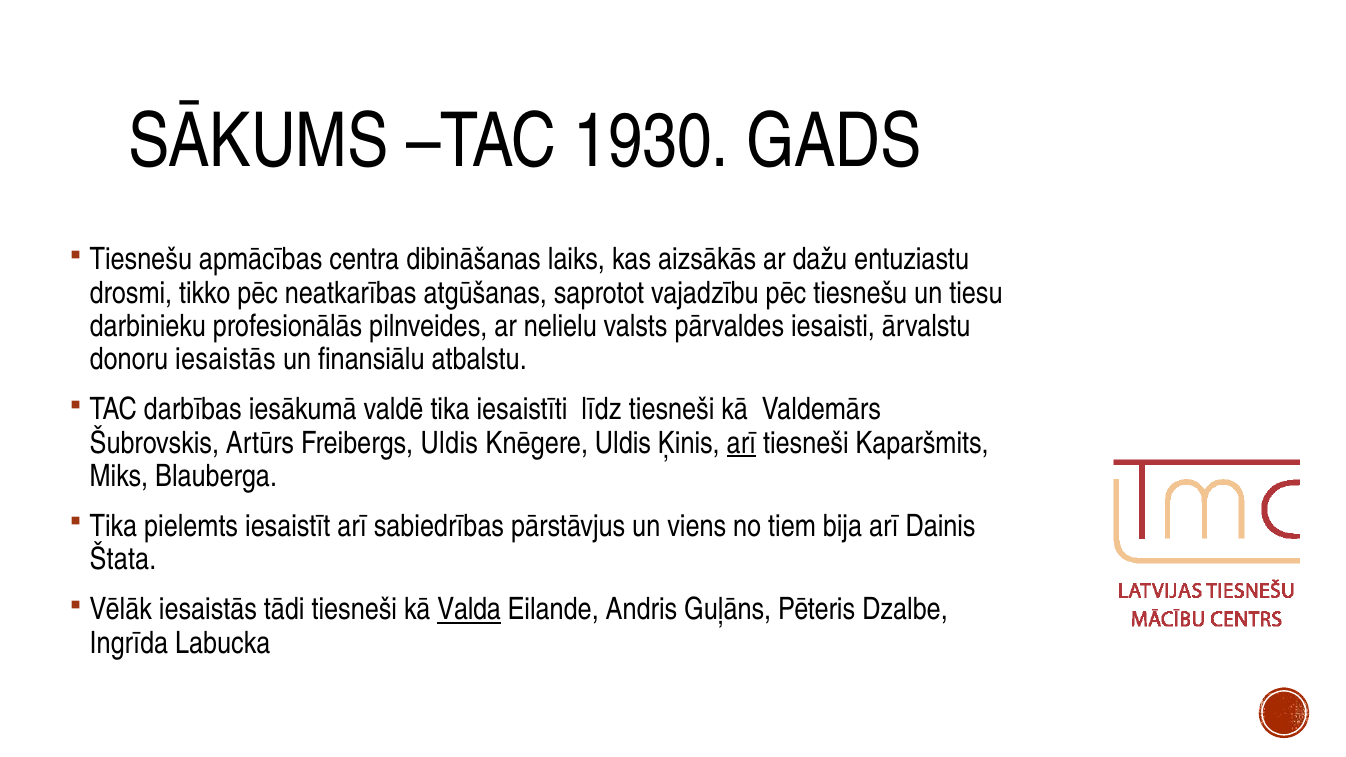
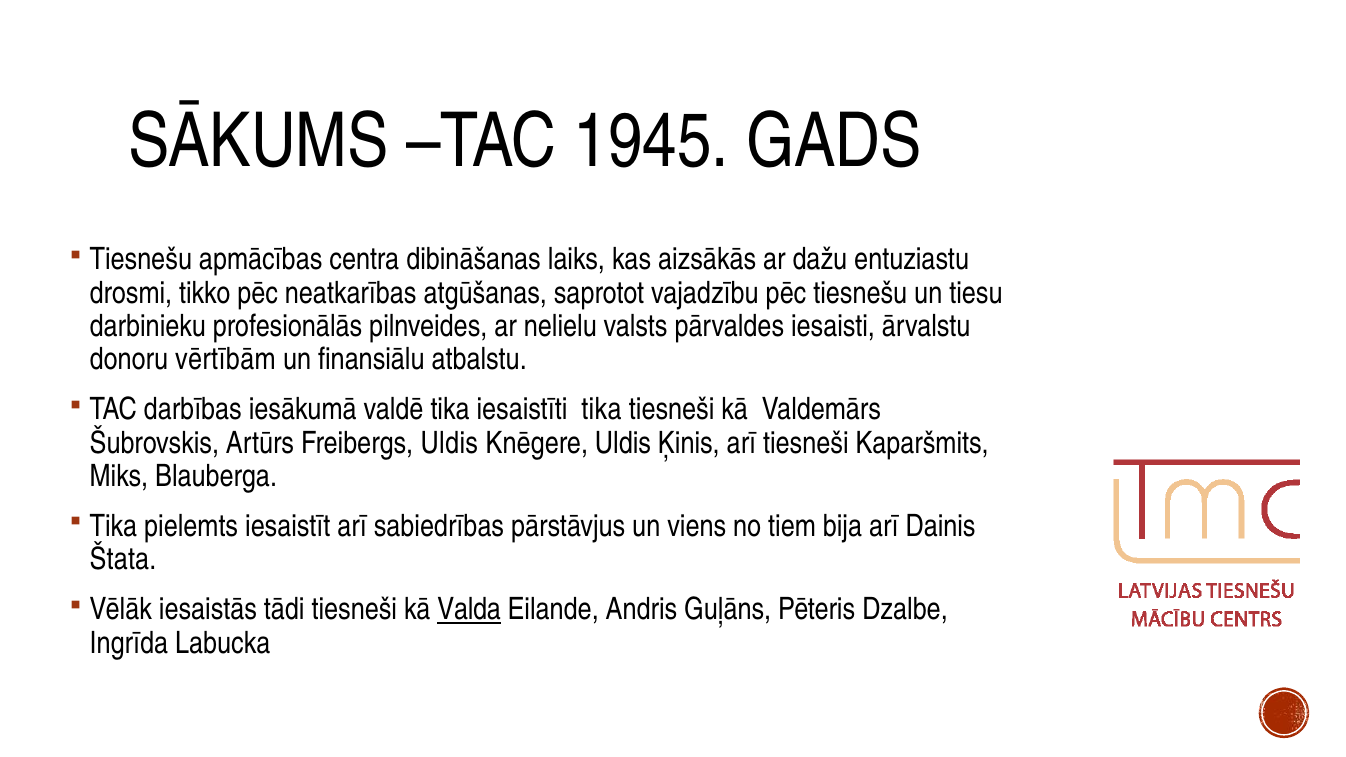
1930: 1930 -> 1945 (651, 142)
donoru iesaistās: iesaistās -> vērtībām (225, 360)
iesaistīti līdz: līdz -> tika (601, 410)
arī underline: present -> none (741, 443)
